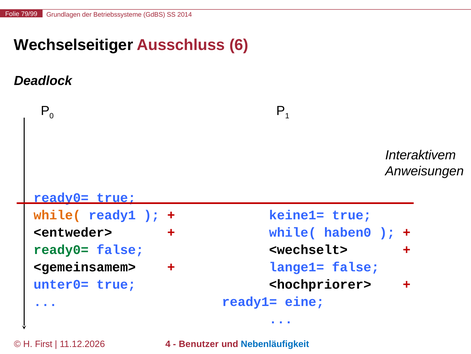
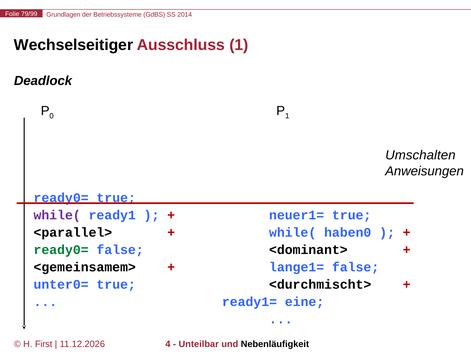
Ausschluss 6: 6 -> 1 (239, 45)
Interaktivem: Interaktivem -> Umschalten (420, 155)
while( colour: orange -> purple (57, 215)
keine1=: keine1= -> neuer1= (297, 215)
<entweder>: <entweder> -> <parallel> (73, 232)
<wechselt>: <wechselt> -> <dominant> (308, 249)
<hochpriorer>: <hochpriorer> -> <durchmischt> (320, 284)
Benutzer: Benutzer -> Unteilbar (199, 343)
Nebenläufigkeit colour: blue -> black (275, 343)
